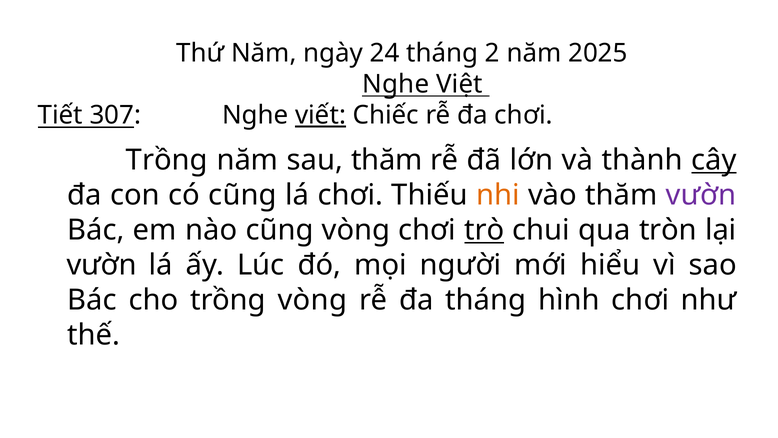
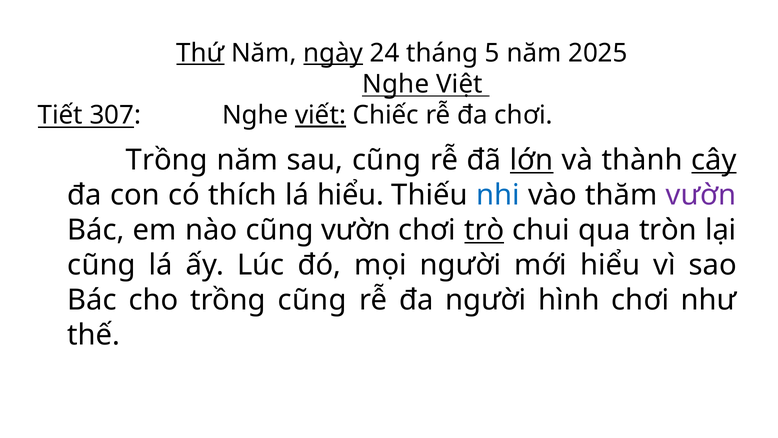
Thứ underline: none -> present (200, 53)
ngày underline: none -> present (333, 53)
2: 2 -> 5 (492, 53)
sau thăm: thăm -> cũng (387, 160)
lớn underline: none -> present (532, 160)
có cũng: cũng -> thích (243, 195)
lá chơi: chơi -> hiểu (350, 195)
nhi colour: orange -> blue (498, 195)
cũng vòng: vòng -> vườn (356, 230)
vườn: vườn -> cũng (102, 265)
trồng vòng: vòng -> cũng (312, 300)
đa tháng: tháng -> người (486, 300)
